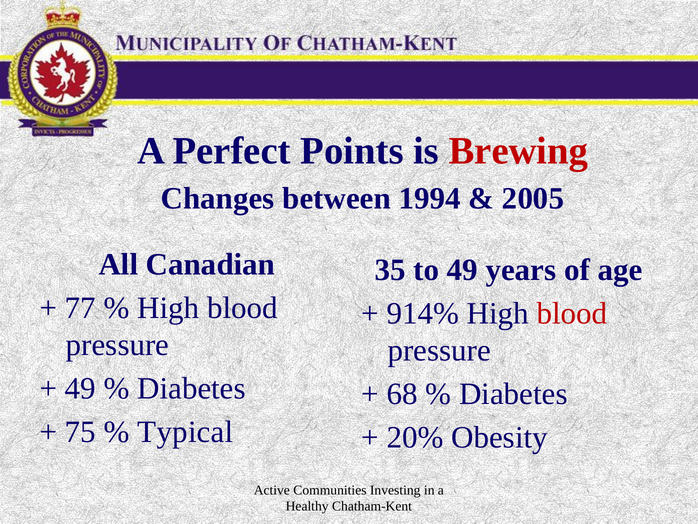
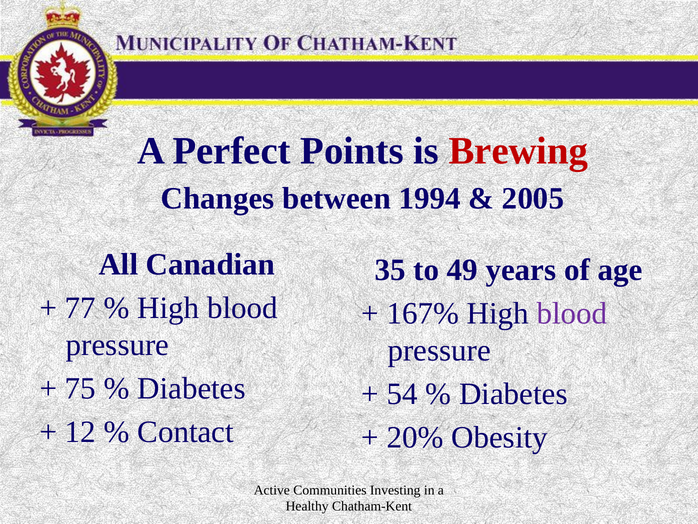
914%: 914% -> 167% (423, 313)
blood colour: red -> purple (572, 313)
49: 49 -> 75 (80, 388)
68: 68 -> 54 (402, 394)
75: 75 -> 12 (80, 432)
Typical: Typical -> Contact (186, 432)
